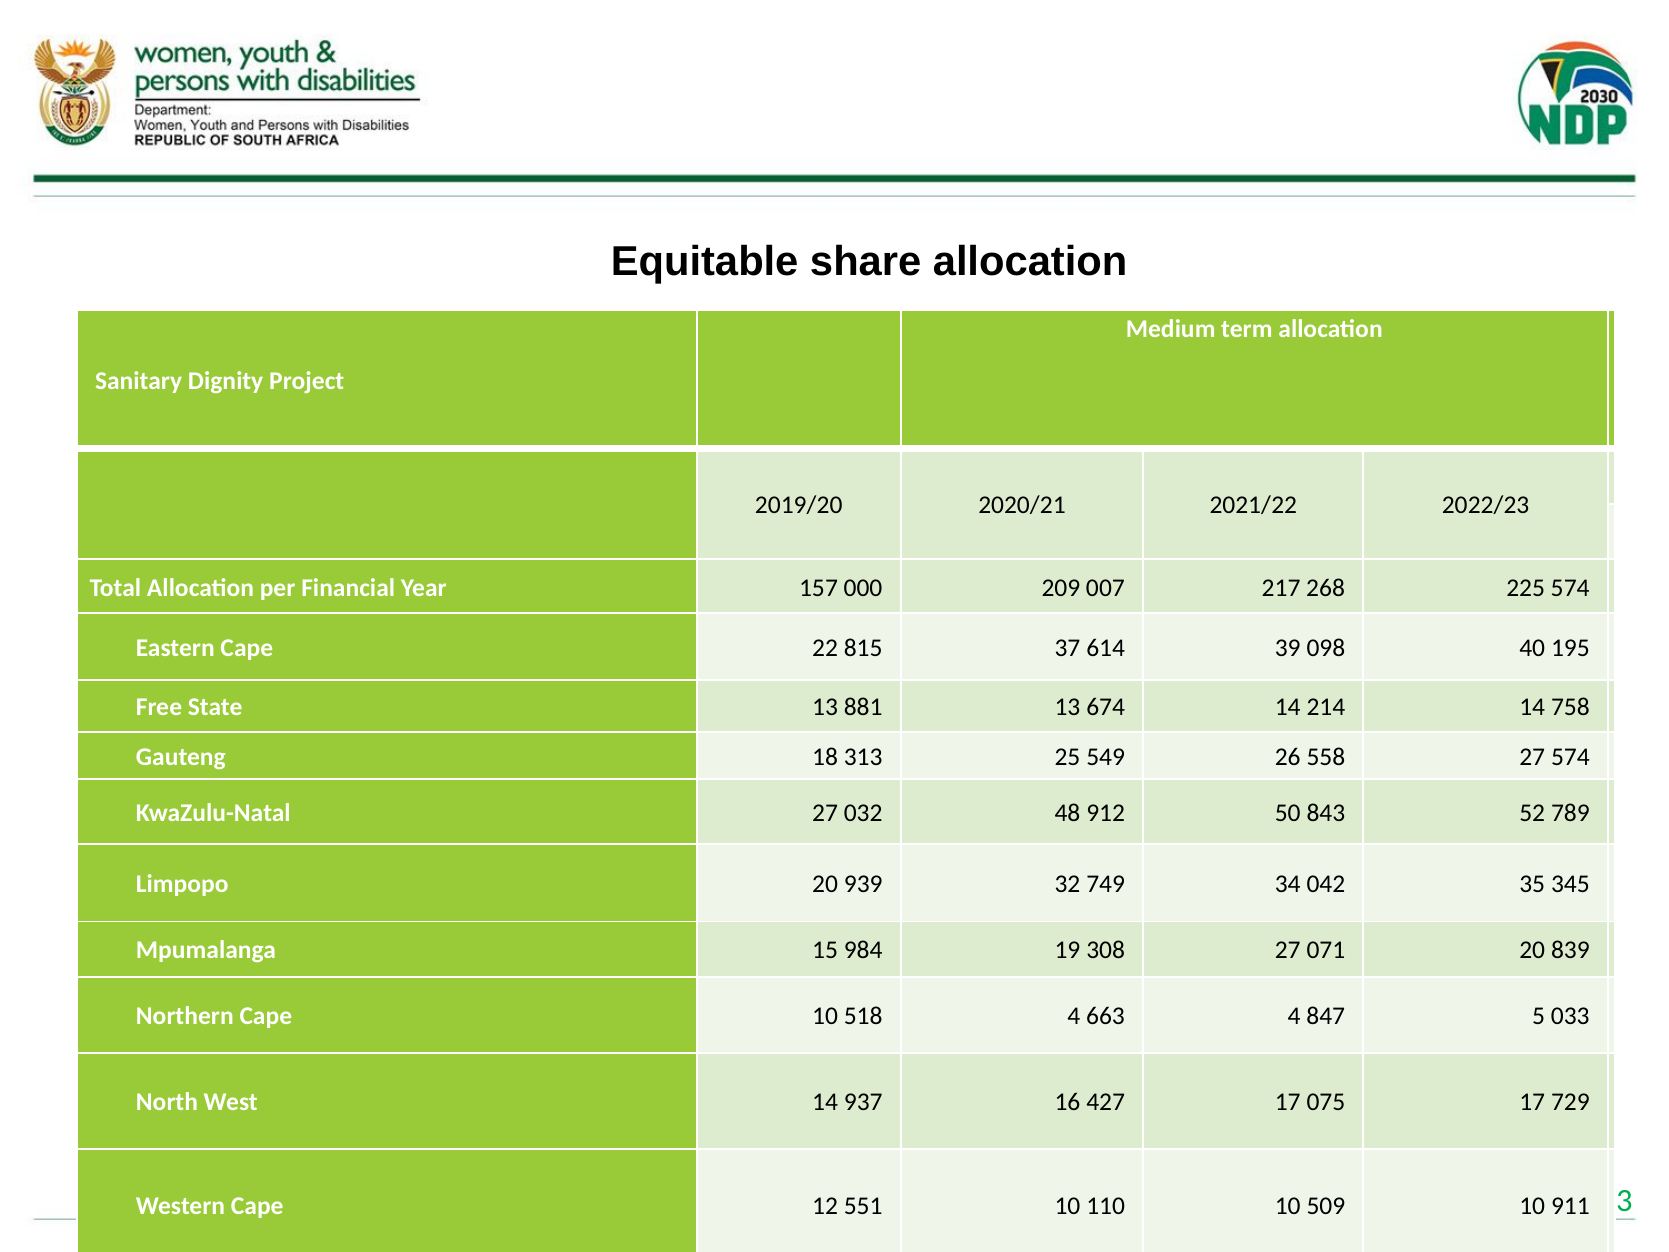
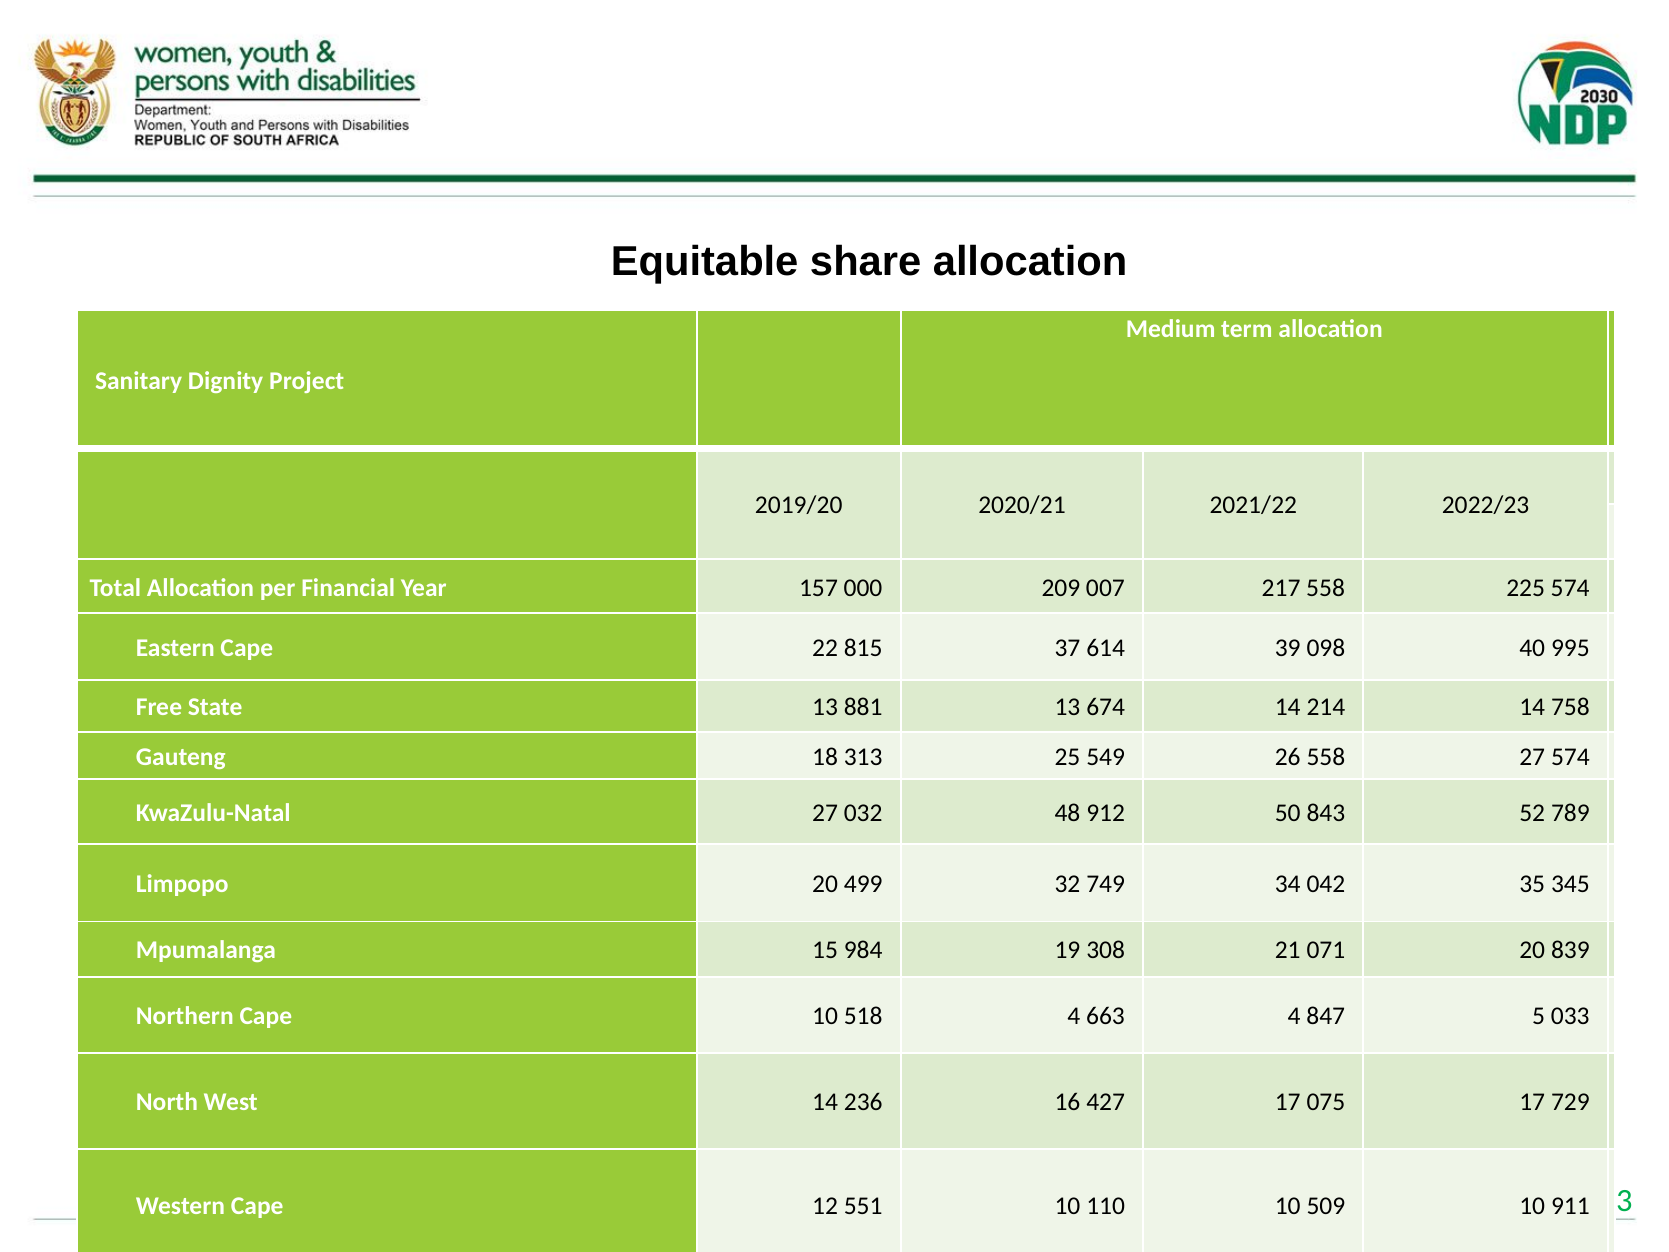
217 268: 268 -> 558 (1326, 587)
195: 195 -> 995 (1570, 648)
939: 939 -> 499 (863, 884)
308 27: 27 -> 21 (1288, 950)
937: 937 -> 236 (863, 1102)
